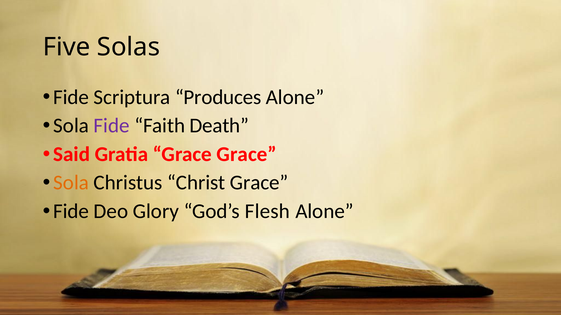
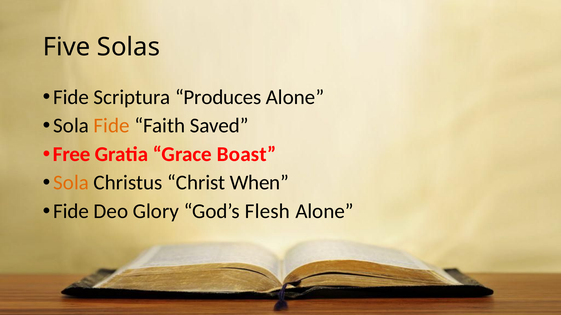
Fide colour: purple -> orange (112, 126)
Death: Death -> Saved (219, 126)
Said: Said -> Free (72, 154)
Grace Grace: Grace -> Boast (247, 154)
Christ Grace: Grace -> When (259, 183)
